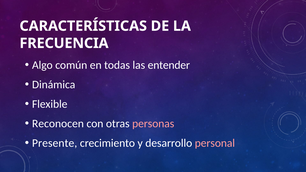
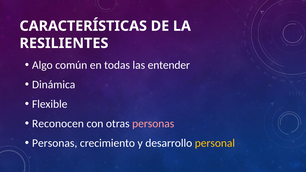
FRECUENCIA: FRECUENCIA -> RESILIENTES (64, 43)
Presente: Presente -> Personas (55, 143)
personal colour: pink -> yellow (215, 143)
